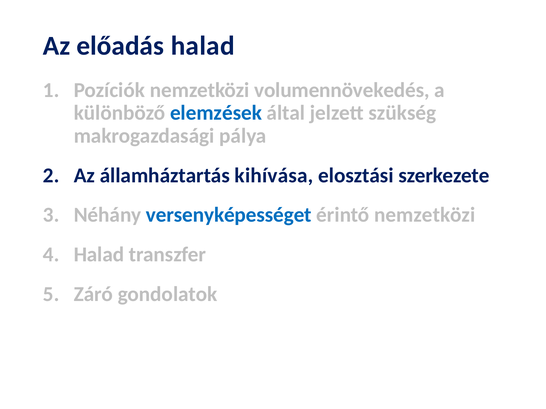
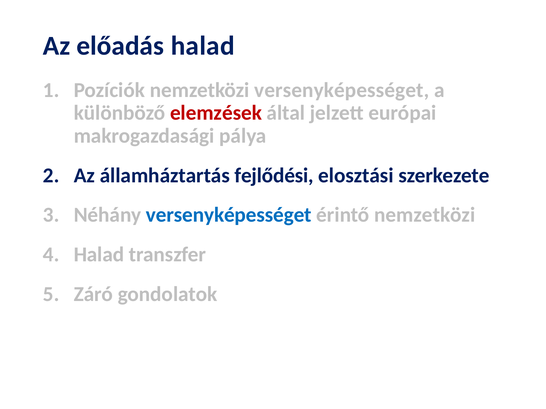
nemzetközi volumennövekedés: volumennövekedés -> versenyképességet (342, 90)
elemzések colour: blue -> red (216, 113)
szükség: szükség -> európai (402, 113)
kihívása: kihívása -> fejlődési (274, 176)
